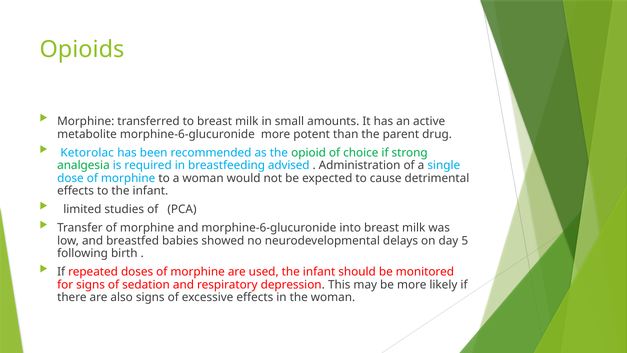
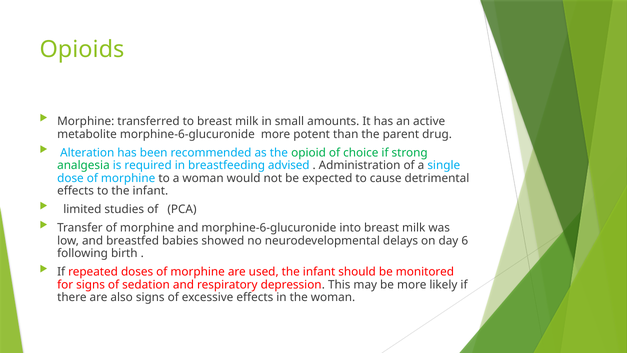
Ketorolac: Ketorolac -> Alteration (87, 153)
5: 5 -> 6 (465, 241)
